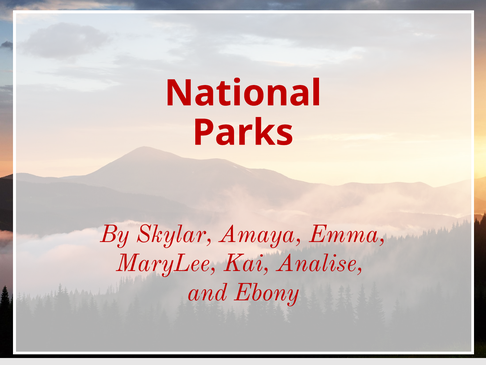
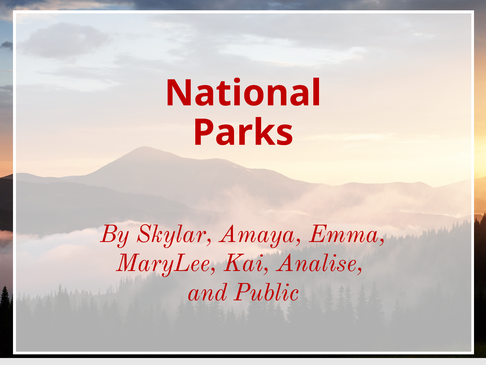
Ebony: Ebony -> Public (267, 292)
